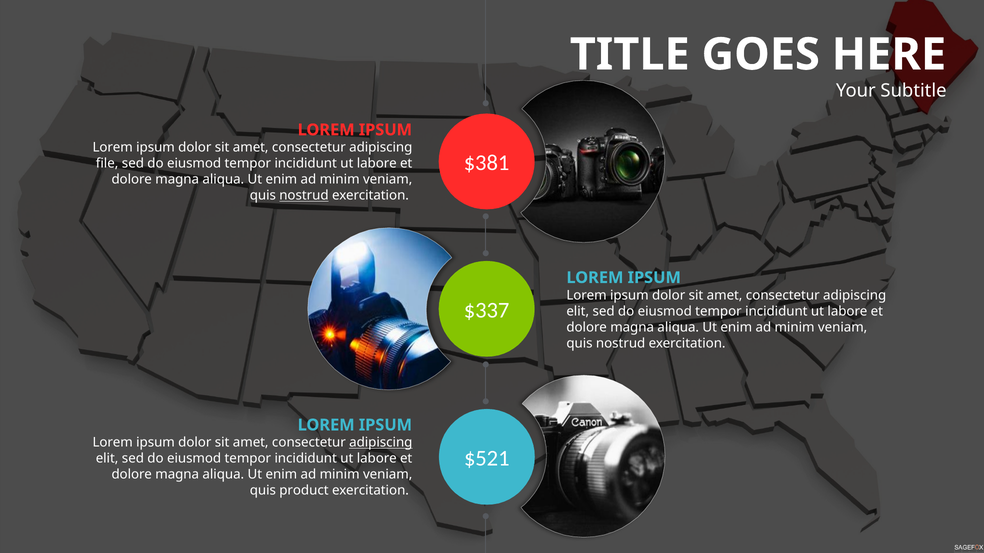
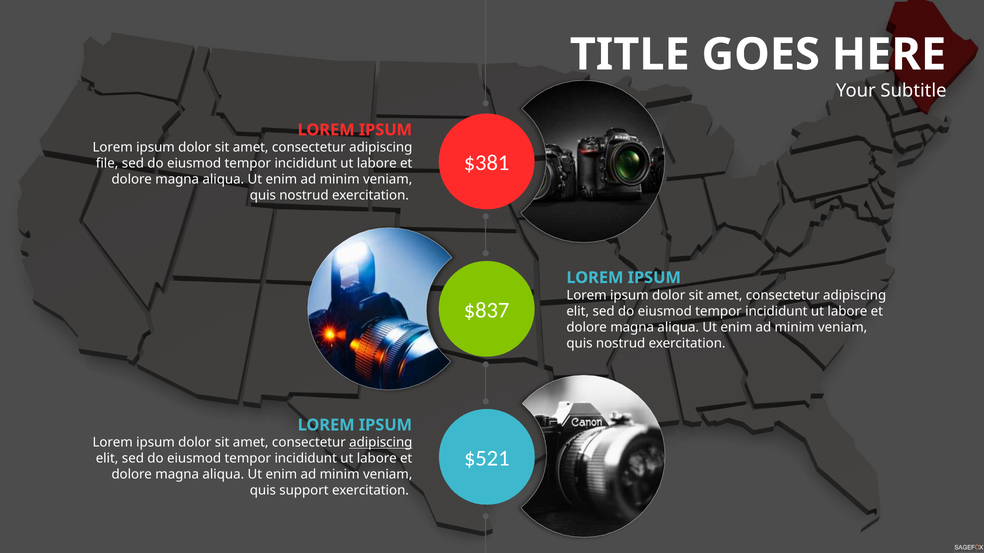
nostrud underline: present -> none (304, 196)
$337: $337 -> $837 (487, 311)
product: product -> support (304, 491)
